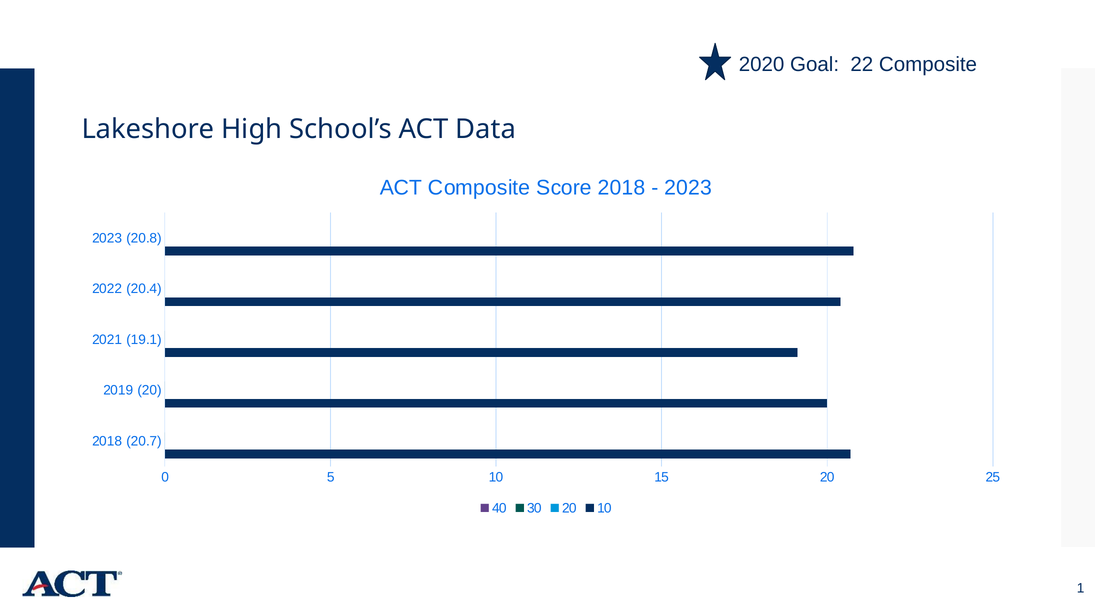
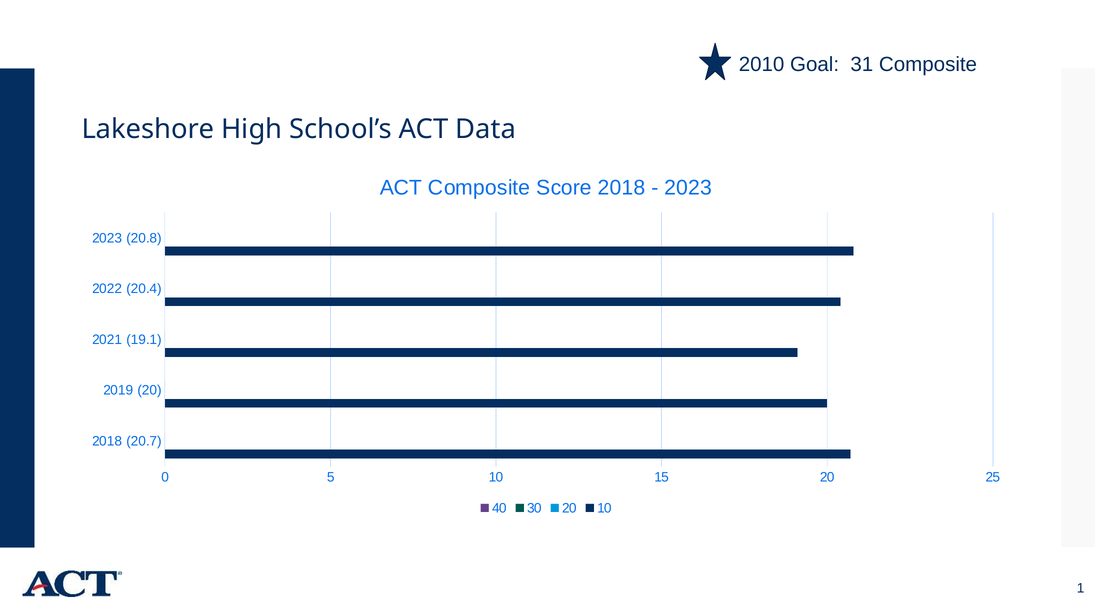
2020: 2020 -> 2010 (762, 64)
22: 22 -> 31 (862, 64)
